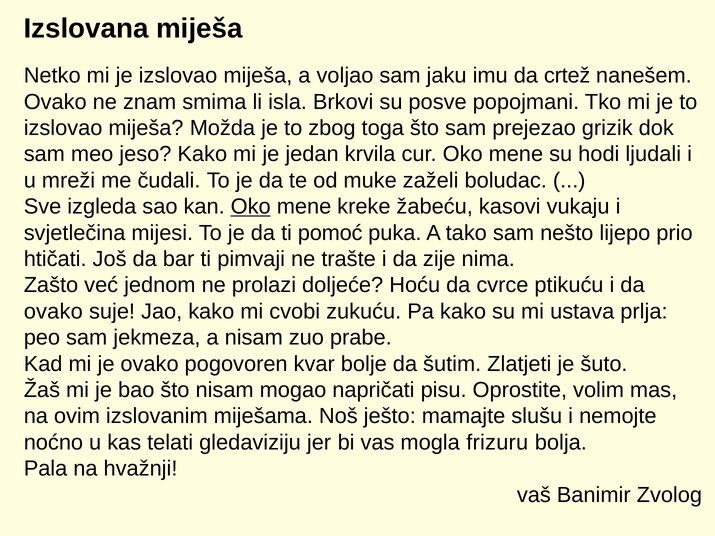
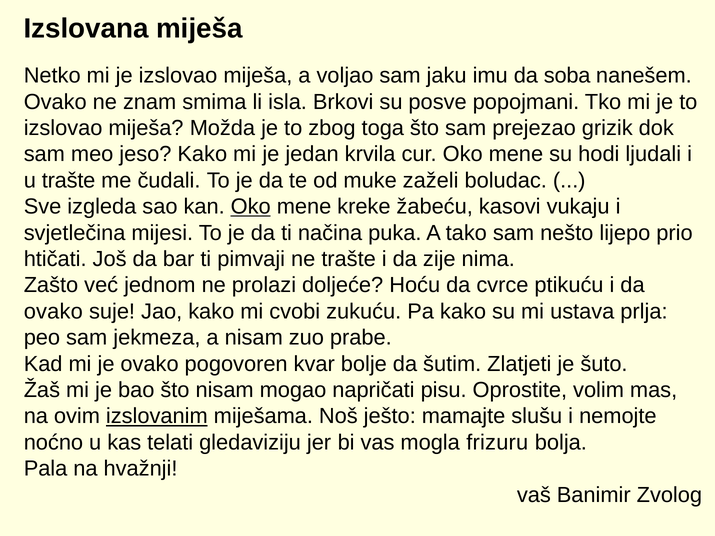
crtež: crtež -> soba (567, 76)
u mreži: mreži -> trašte (69, 181)
pomoć: pomoć -> načina (330, 233)
izslovanim underline: none -> present (157, 416)
